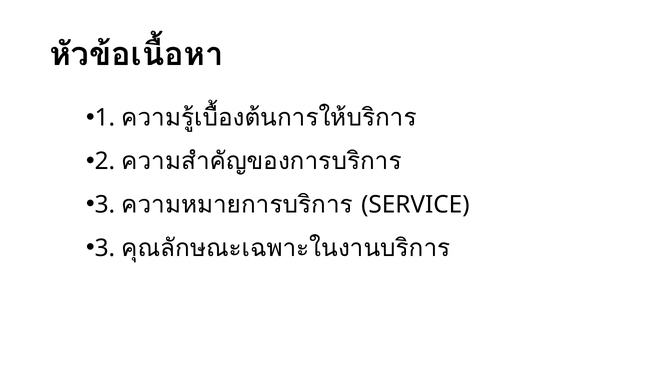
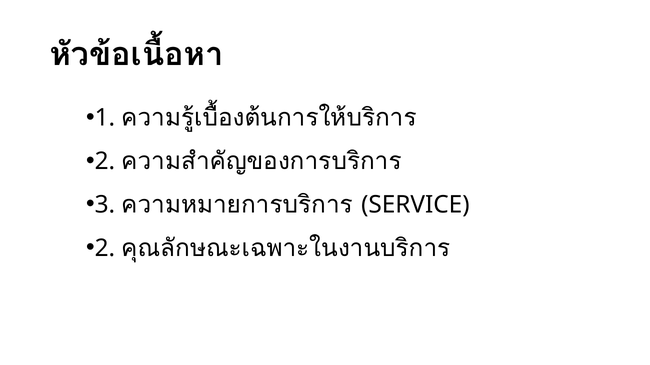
3: 3 -> 2 (105, 249)
